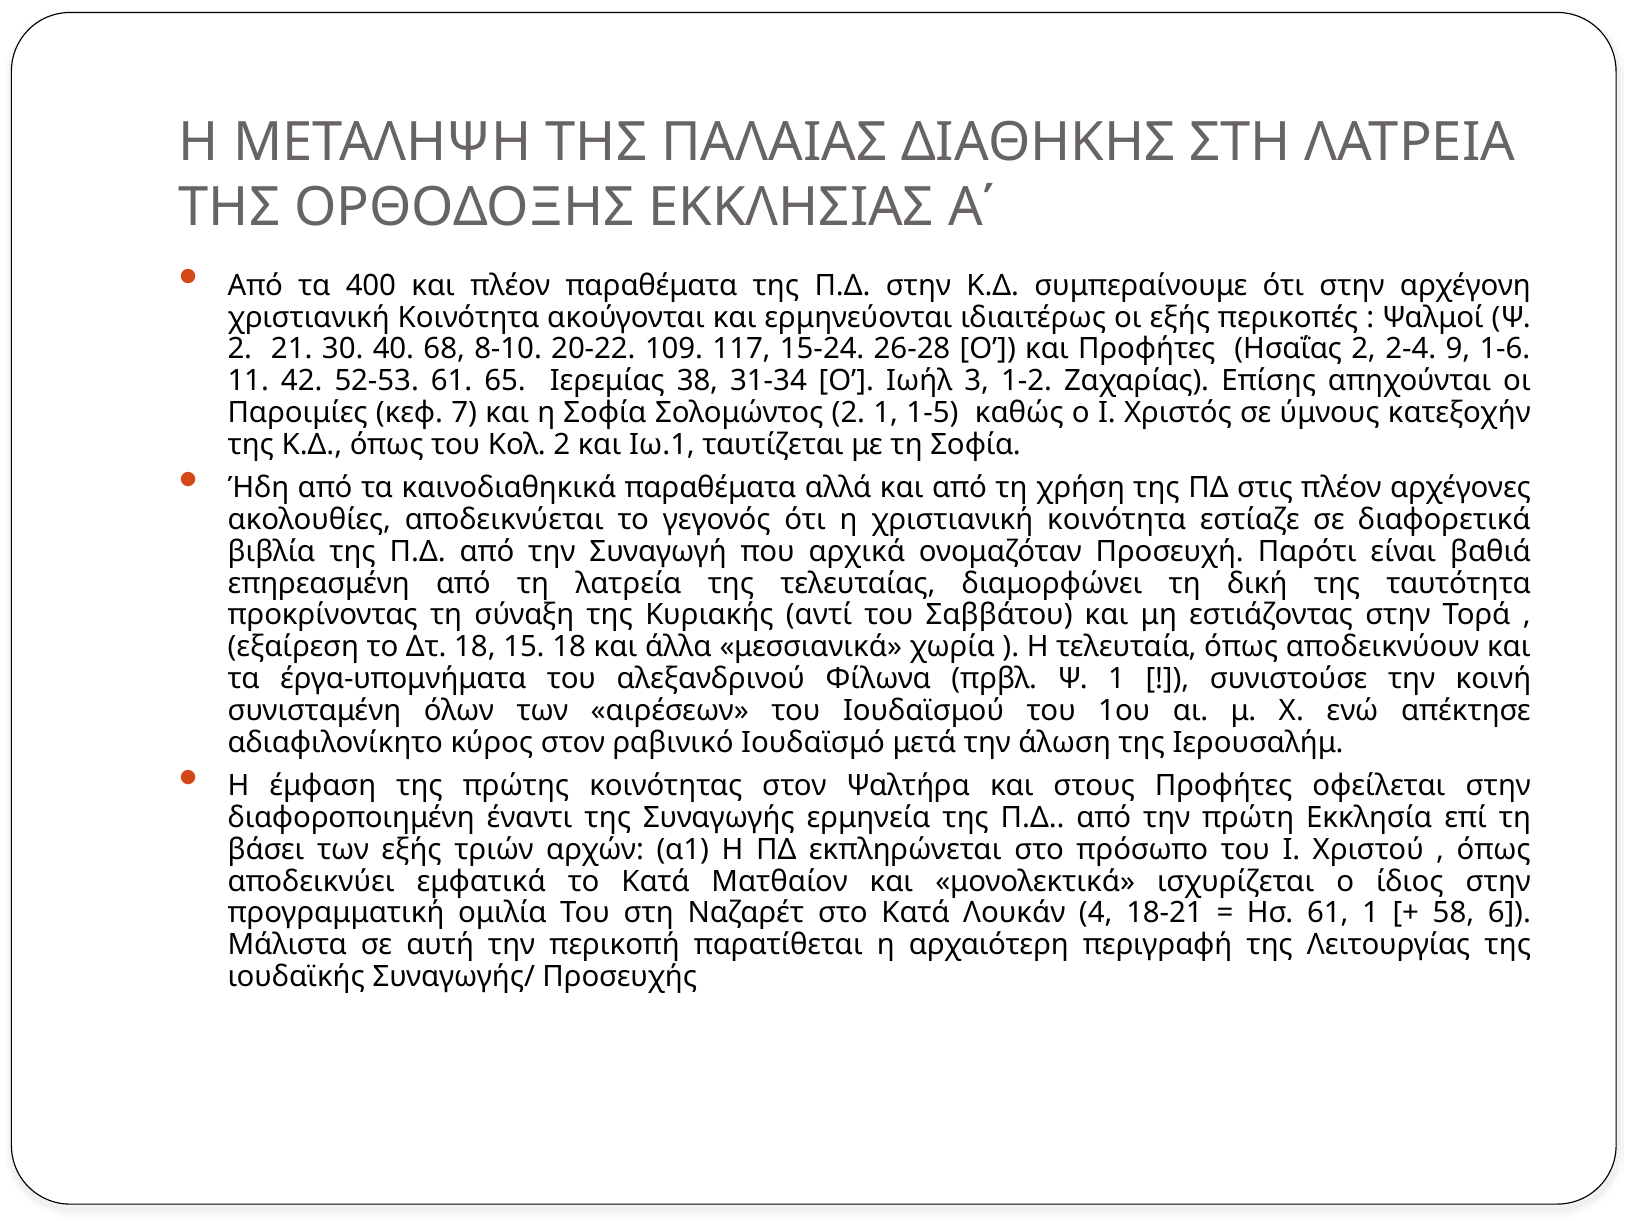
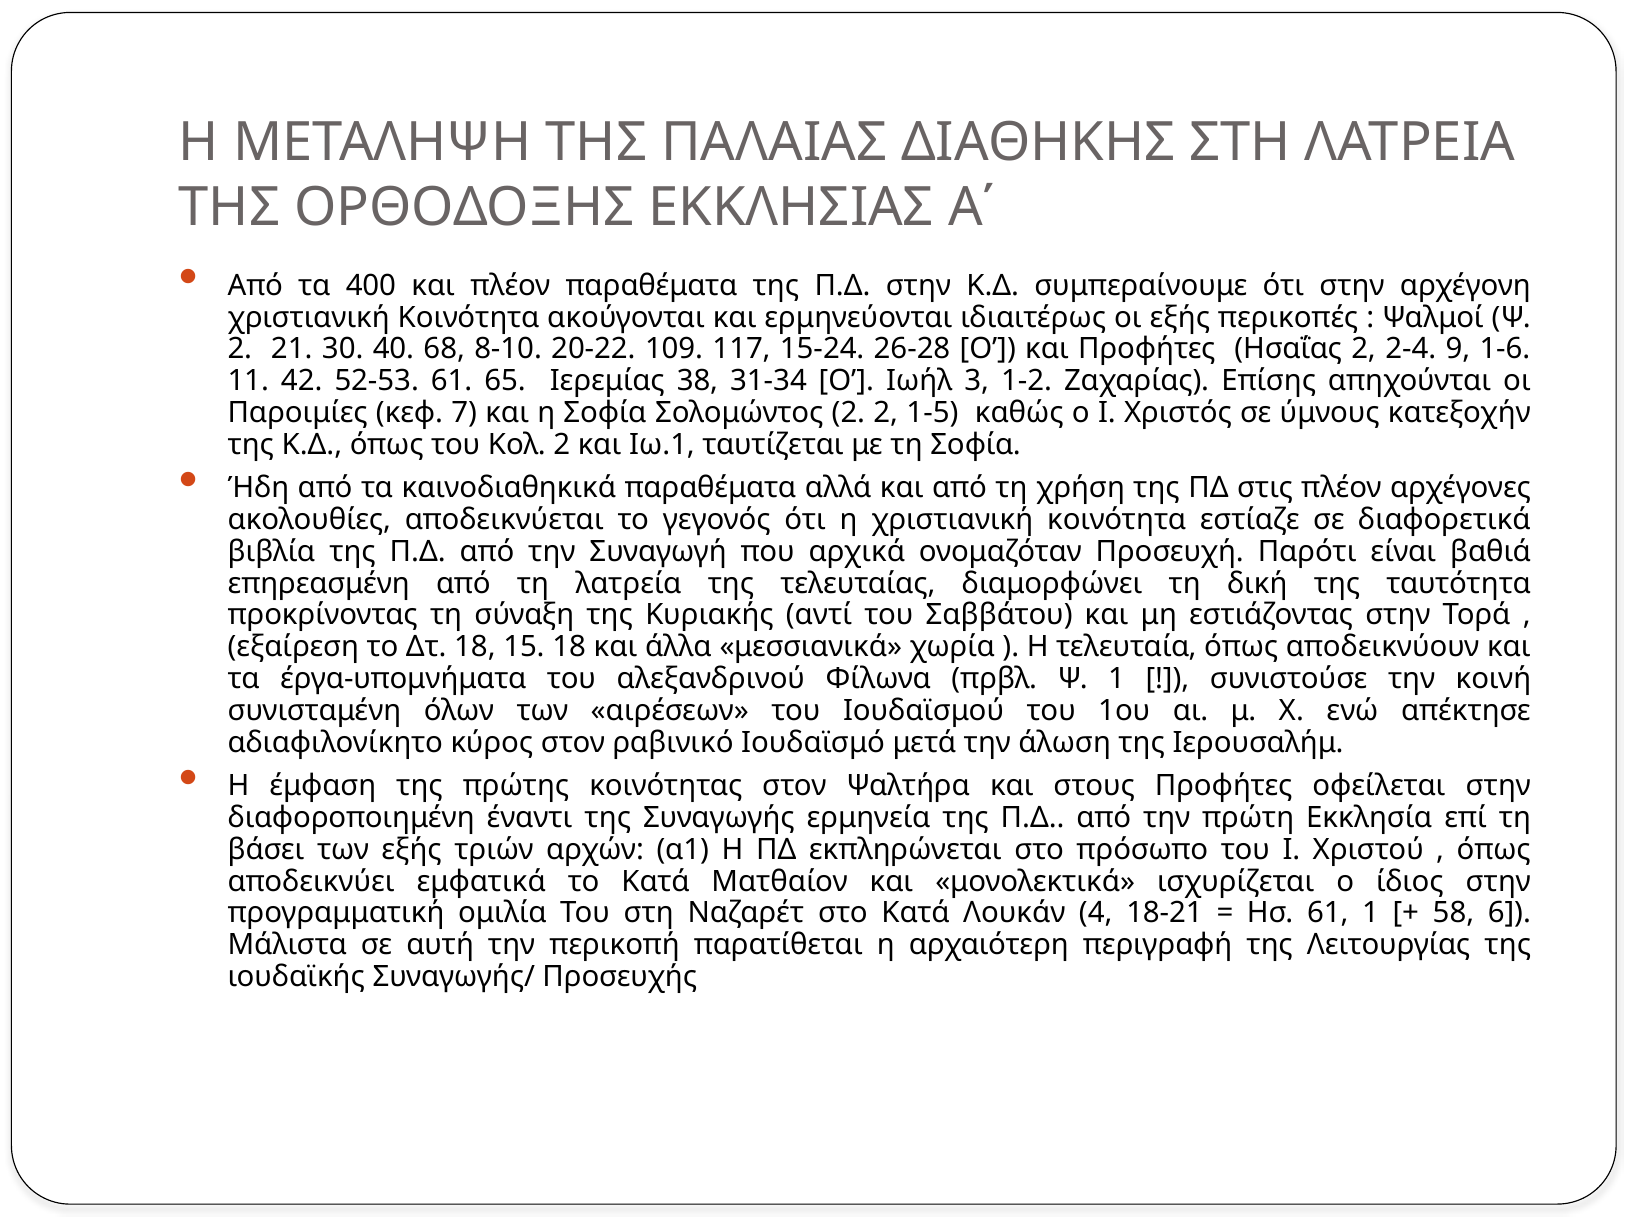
2 1: 1 -> 2 (886, 413)
